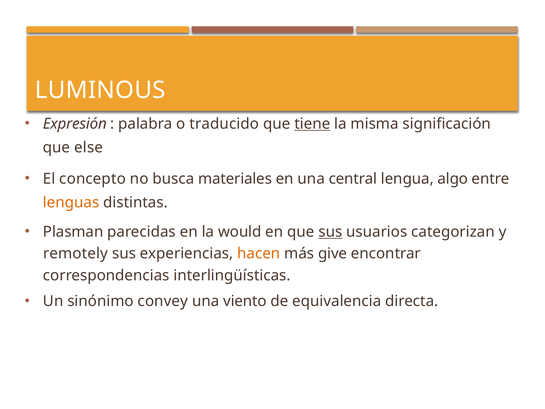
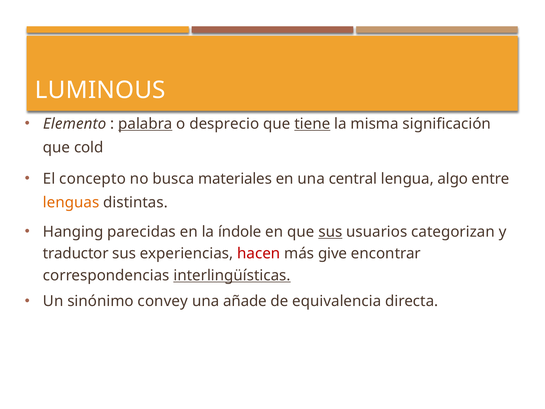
Expresión: Expresión -> Elemento (75, 124)
palabra underline: none -> present (145, 124)
traducido: traducido -> desprecio (224, 124)
else: else -> cold (89, 147)
Plasman: Plasman -> Hanging (73, 232)
would: would -> índole (240, 232)
remotely: remotely -> traductor (76, 253)
hacen colour: orange -> red (259, 253)
interlingüísticas underline: none -> present (232, 275)
viento: viento -> añade (245, 301)
